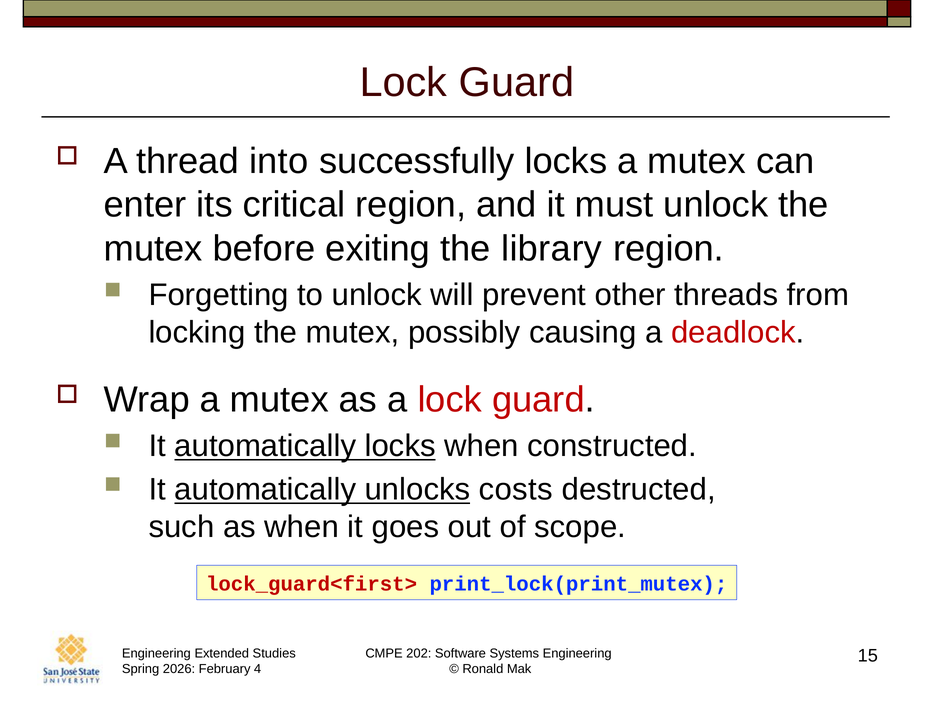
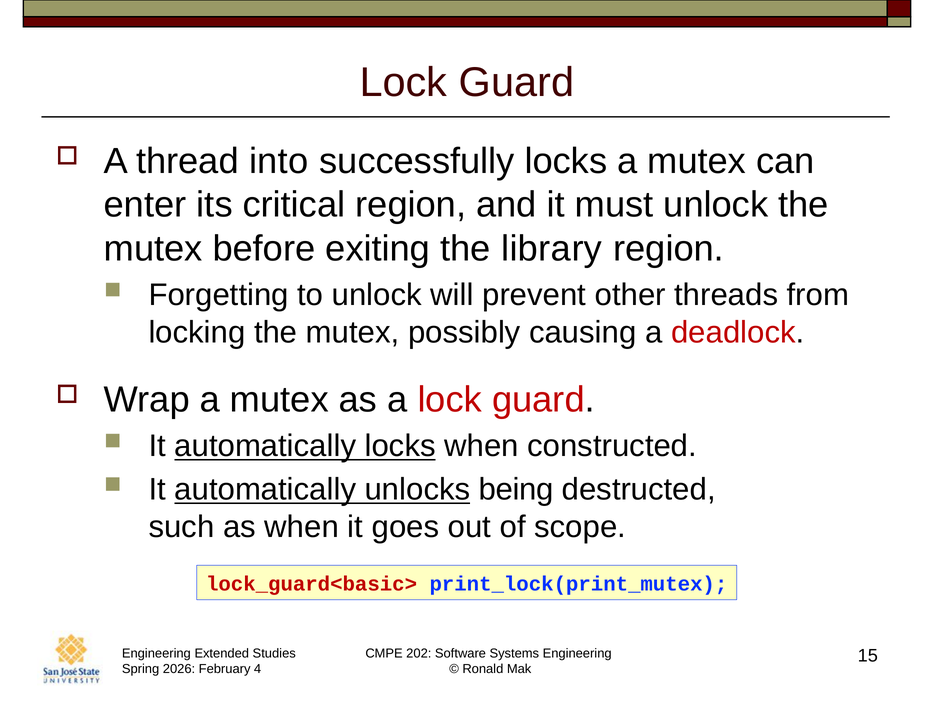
costs: costs -> being (516, 489)
lock_guard<first>: lock_guard<first> -> lock_guard<basic> (312, 584)
